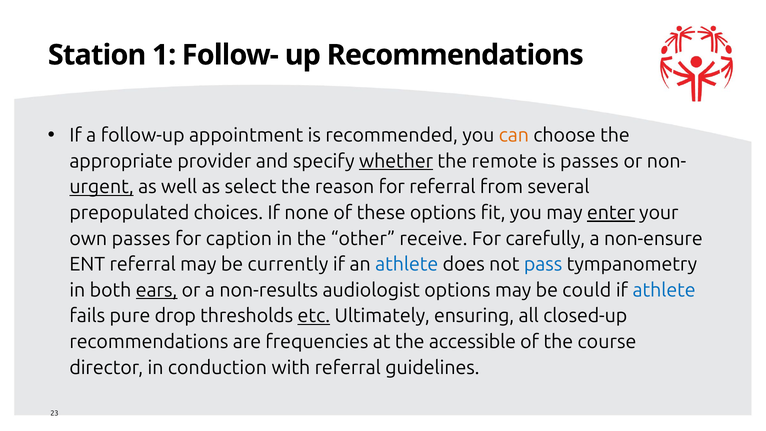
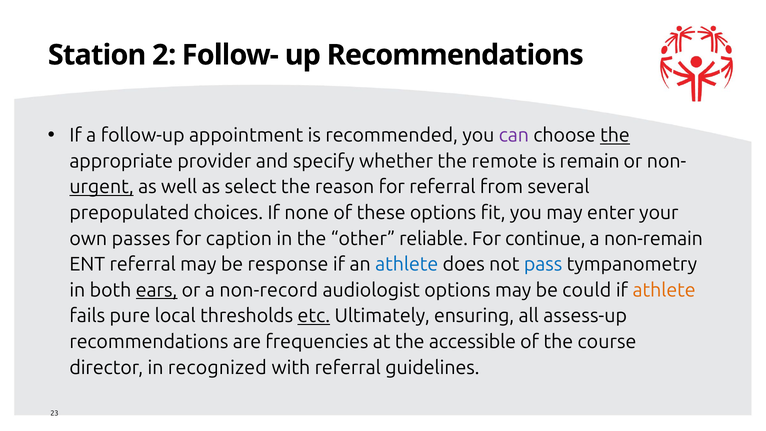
1: 1 -> 2 (164, 55)
can colour: orange -> purple (514, 135)
the underline: none -> present (615, 135)
whether underline: present -> none (396, 161)
is passes: passes -> remain (590, 161)
enter underline: present -> none (611, 213)
receive: receive -> reliable (434, 239)
carefully: carefully -> continue (545, 239)
non-ensure: non-ensure -> non-remain (653, 239)
currently: currently -> response (288, 264)
non-results: non-results -> non-record (269, 290)
athlete colour: blue -> orange (664, 290)
drop: drop -> local (175, 316)
closed-up: closed-up -> assess-up (585, 316)
conduction: conduction -> recognized (217, 367)
